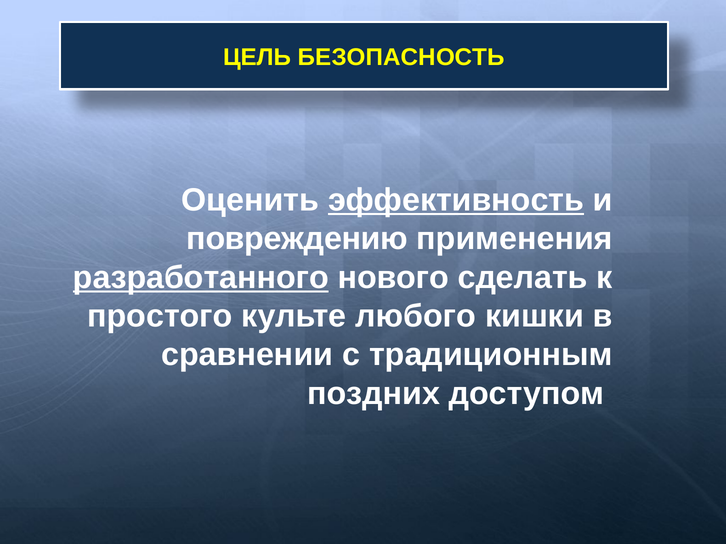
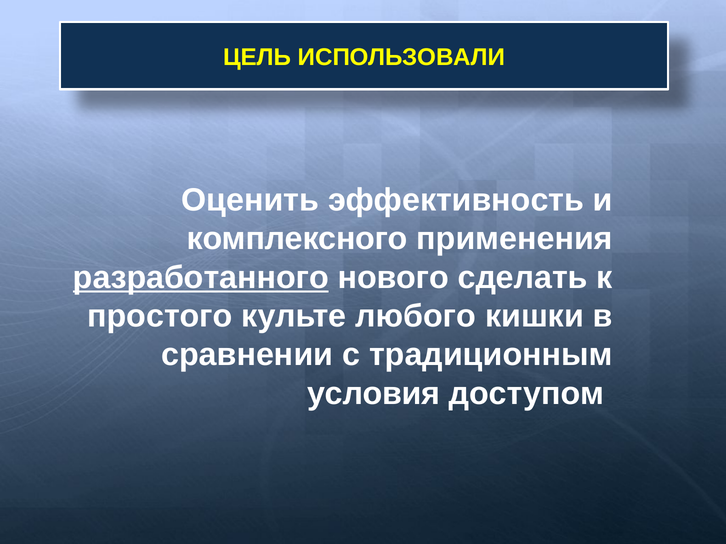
БЕЗОПАСНОСТЬ: БЕЗОПАСНОСТЬ -> ИСПОЛЬЗОВАЛИ (401, 57)
эффективность underline: present -> none (456, 200)
повреждению: повреждению -> комплексного (297, 239)
поздних: поздних -> условия (374, 394)
